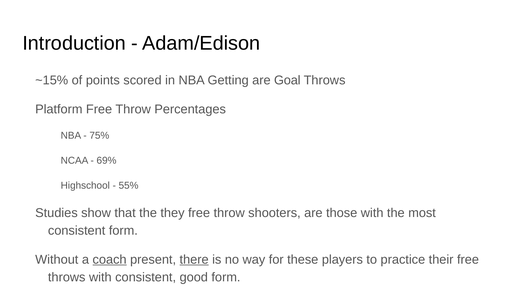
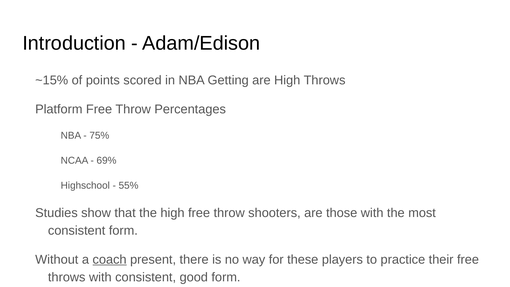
are Goal: Goal -> High (287, 80)
the they: they -> high (173, 213)
there underline: present -> none (194, 260)
